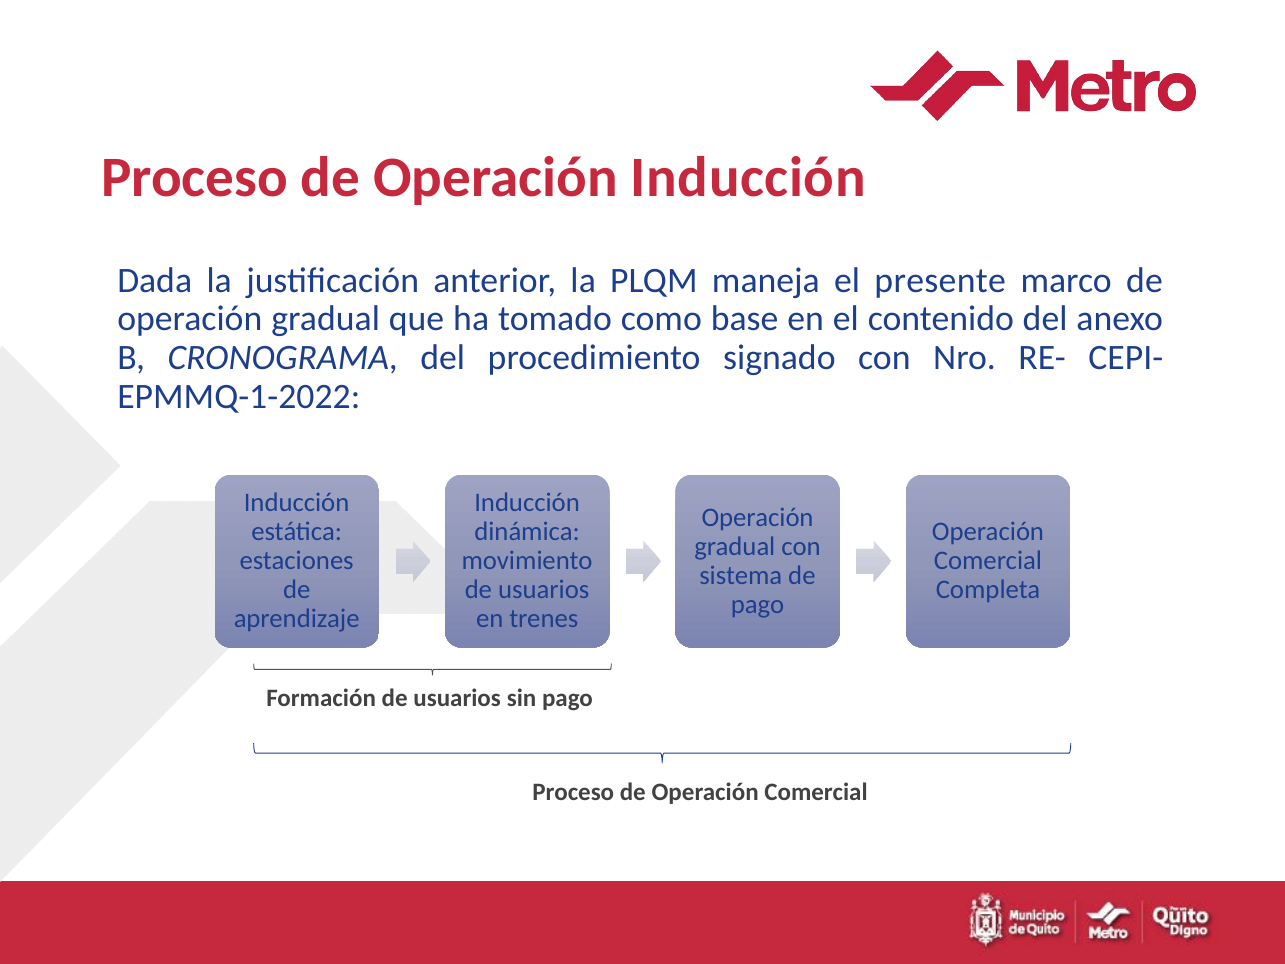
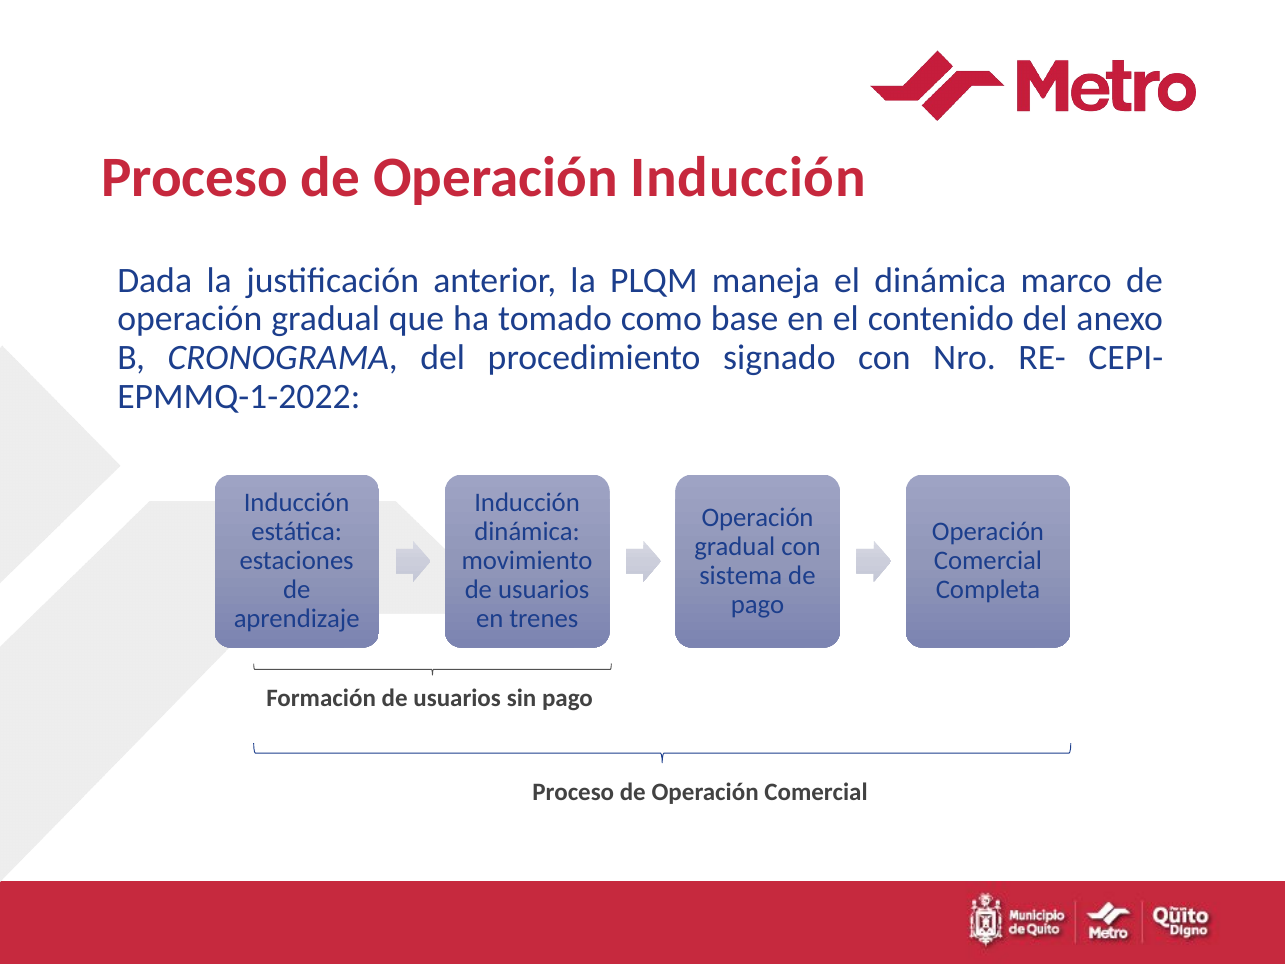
el presente: presente -> dinámica (940, 281)
